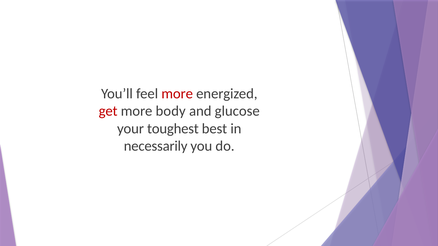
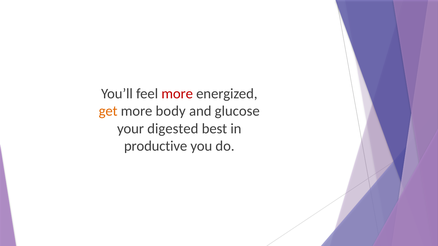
get colour: red -> orange (108, 111)
toughest: toughest -> digested (173, 129)
necessarily: necessarily -> productive (156, 146)
